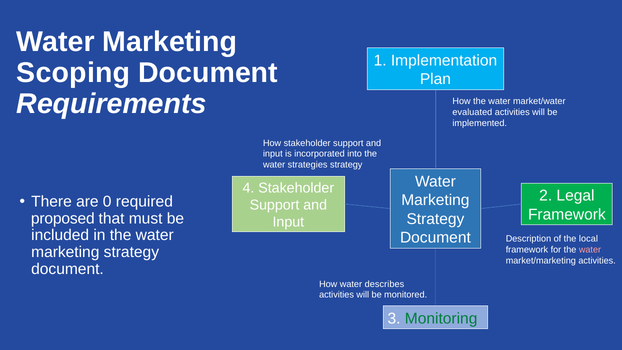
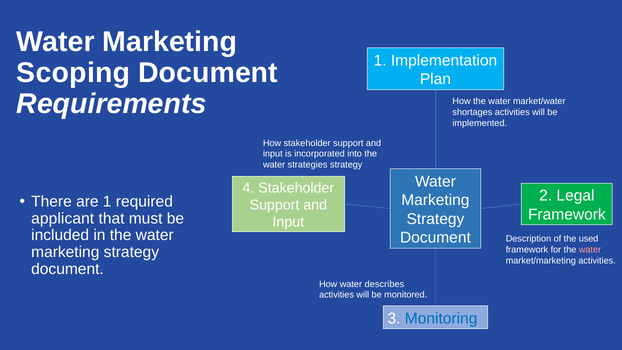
evaluated: evaluated -> shortages (472, 112)
are 0: 0 -> 1 (107, 202)
proposed: proposed -> applicant (63, 218)
local: local -> used (589, 239)
Monitoring colour: green -> blue (441, 318)
